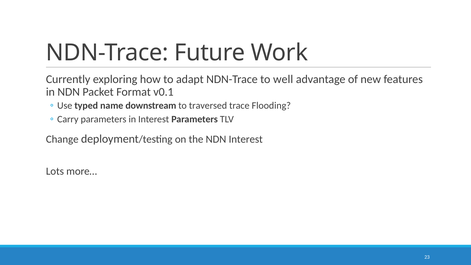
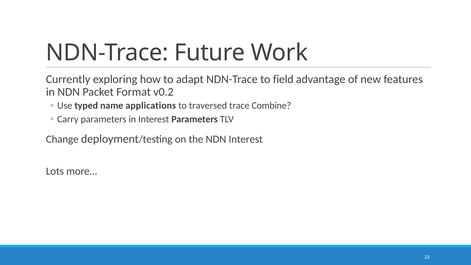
well: well -> field (283, 79)
v0.1: v0.1 -> v0.2 (164, 92)
downstream: downstream -> applications (151, 106)
Flooding: Flooding -> Combine (271, 106)
